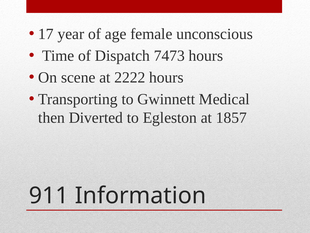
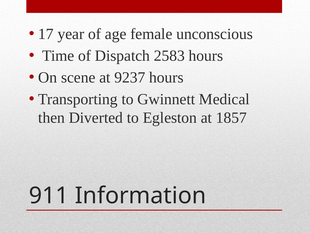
7473: 7473 -> 2583 (169, 56)
2222: 2222 -> 9237 (130, 77)
